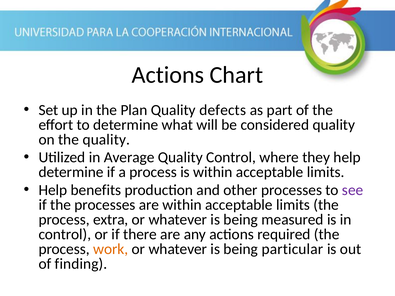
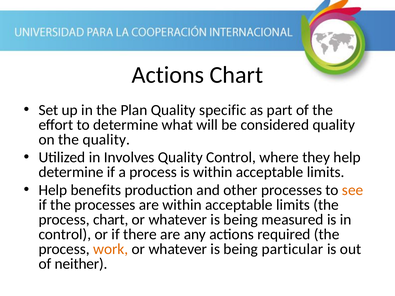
defects: defects -> specific (223, 110)
Average: Average -> Involves (129, 158)
see colour: purple -> orange (353, 190)
process extra: extra -> chart (111, 220)
finding: finding -> neither (81, 264)
